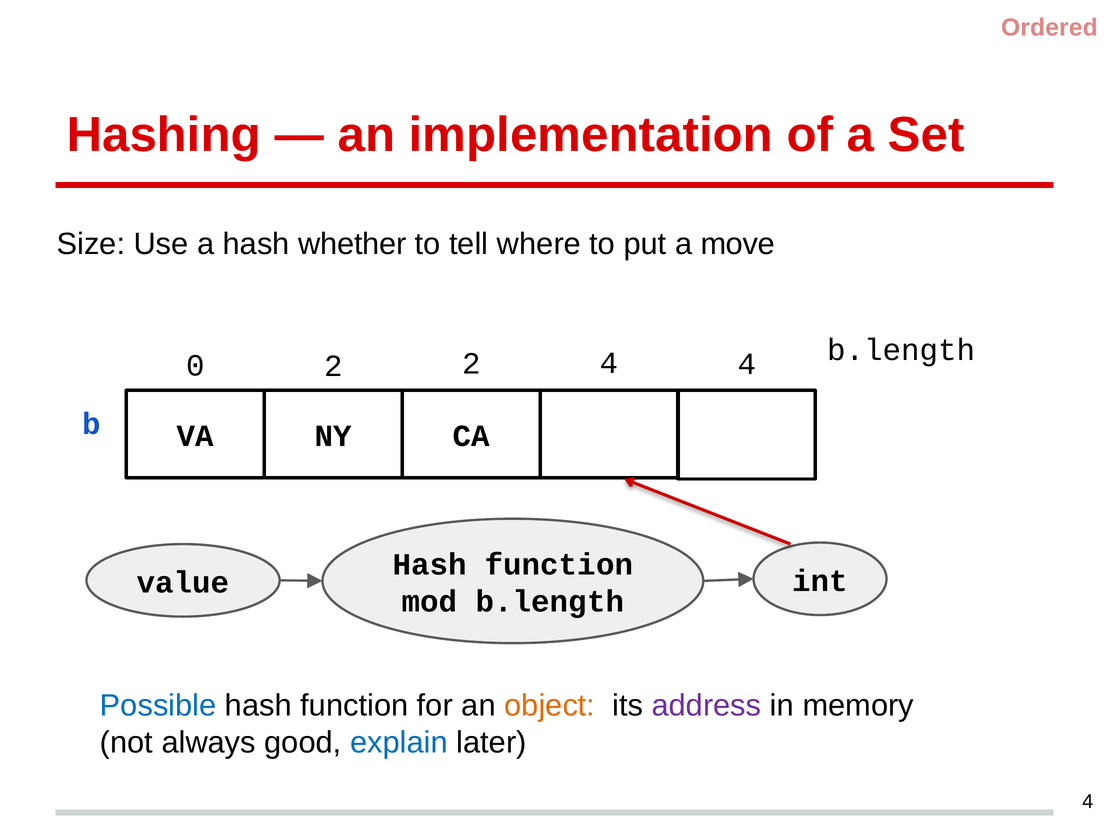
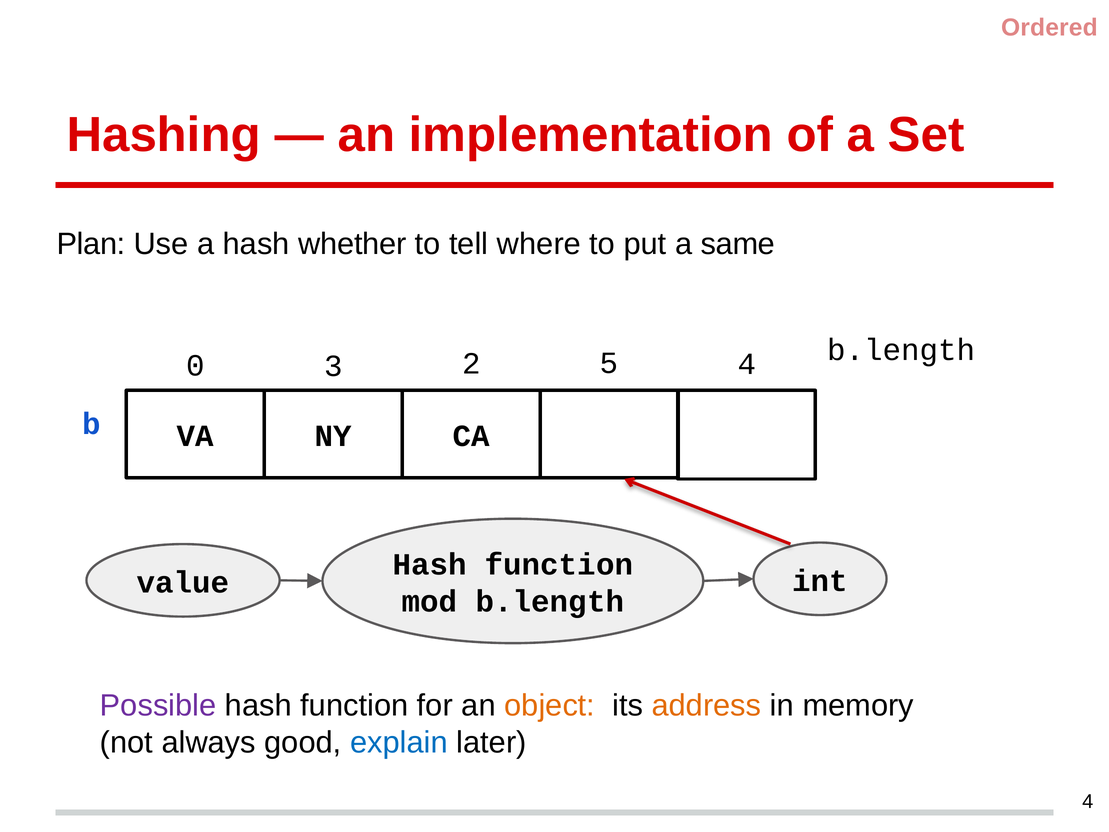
Size: Size -> Plan (91, 244)
move: move -> same (738, 244)
0 2: 2 -> 3 (333, 366)
2 4: 4 -> 5 (609, 363)
Possible colour: blue -> purple (158, 705)
address colour: purple -> orange (706, 705)
